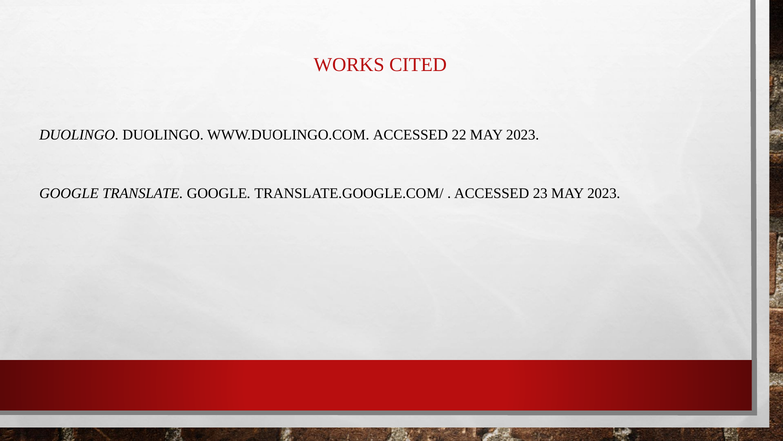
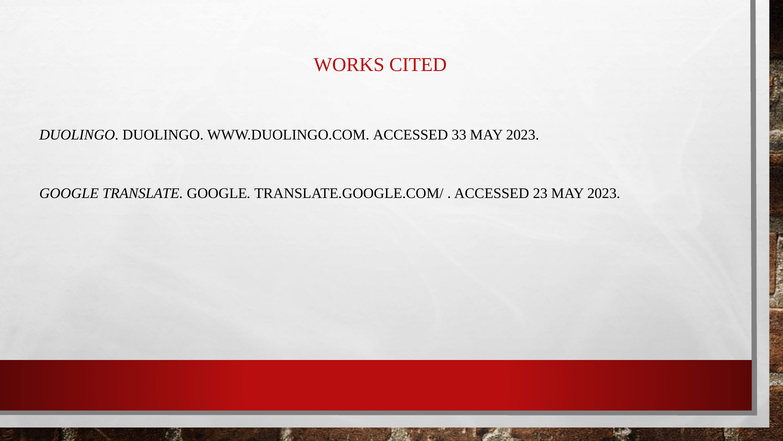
22: 22 -> 33 (459, 135)
